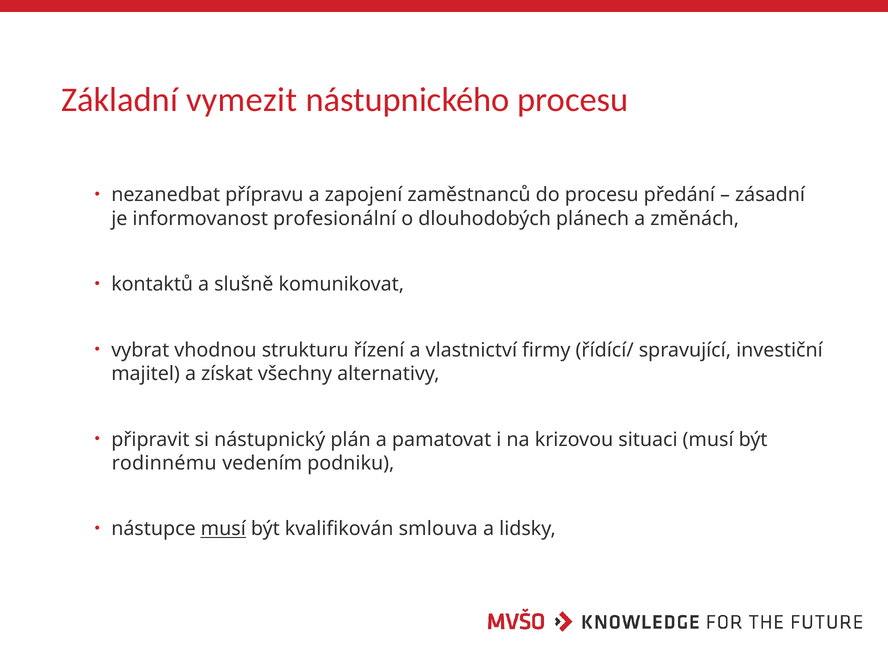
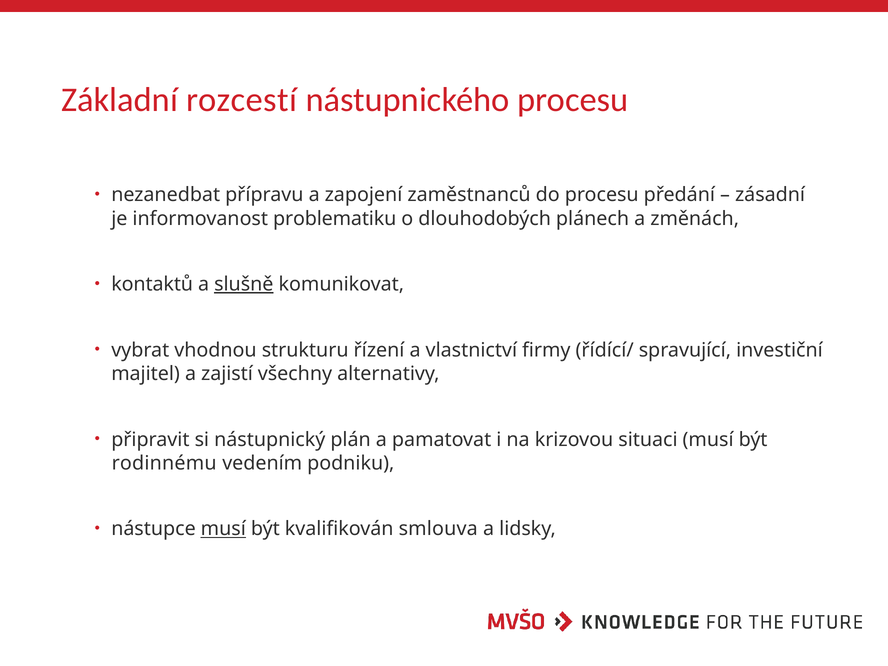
vymezit: vymezit -> rozcestí (242, 100)
profesionální: profesionální -> problematiku (335, 219)
slušně underline: none -> present (244, 284)
získat: získat -> zajistí (227, 374)
